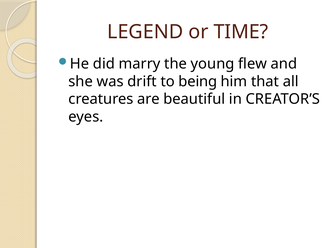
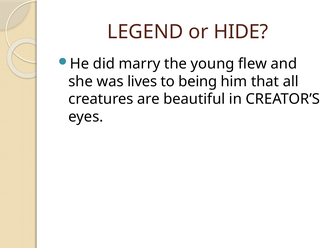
TIME: TIME -> HIDE (241, 32)
drift: drift -> lives (142, 82)
